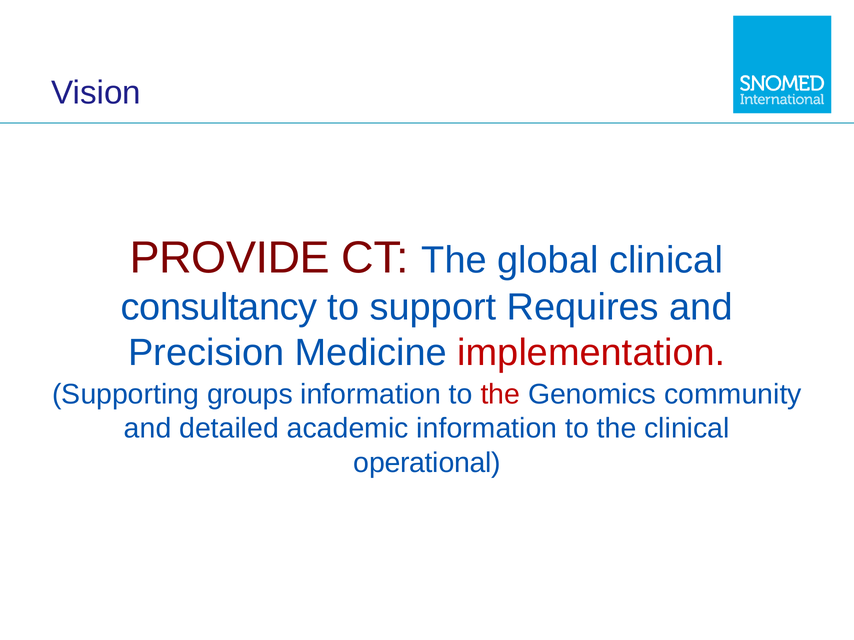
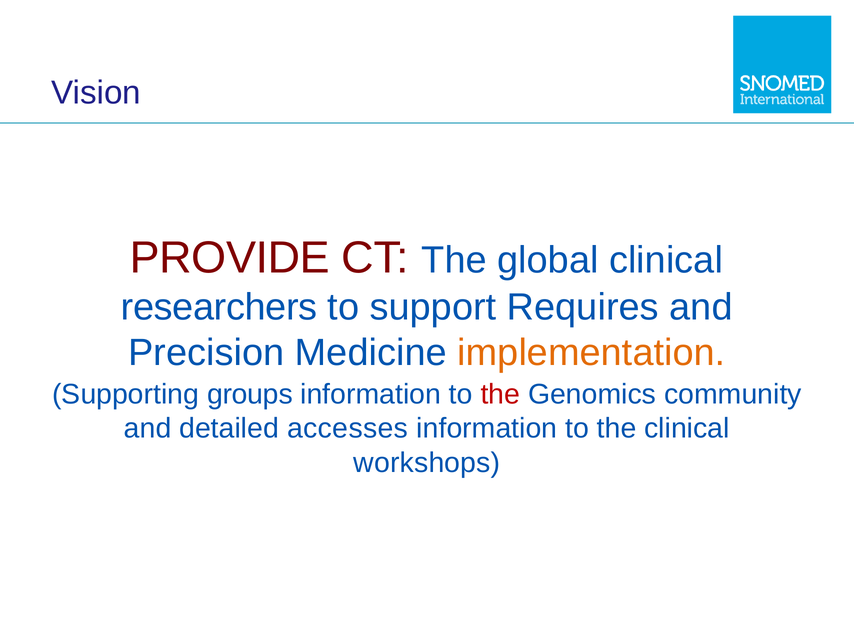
consultancy: consultancy -> researchers (219, 308)
implementation colour: red -> orange (591, 353)
academic: academic -> accesses (348, 429)
operational: operational -> workshops (427, 463)
